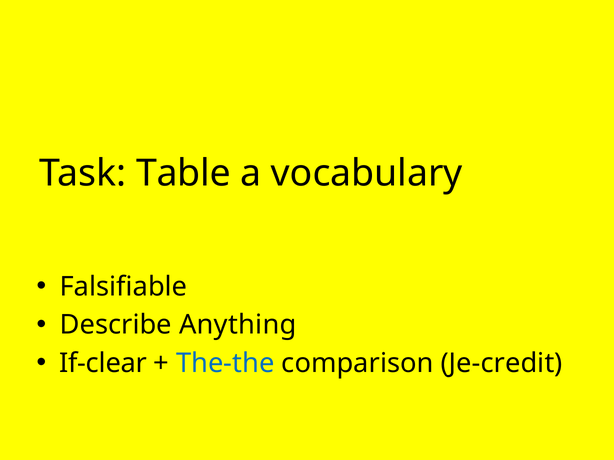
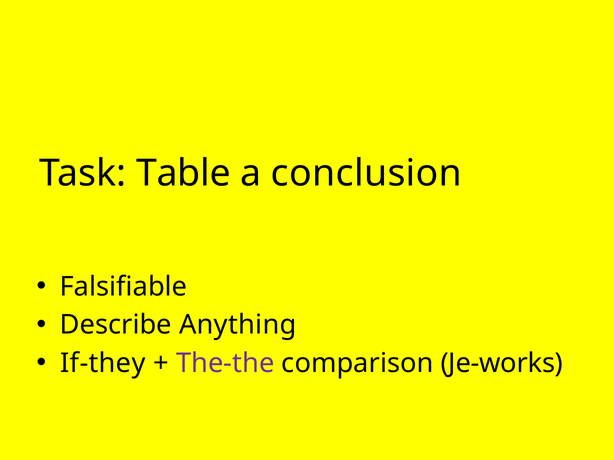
vocabulary: vocabulary -> conclusion (367, 173)
If-clear: If-clear -> If-they (103, 364)
The-the colour: blue -> purple (225, 364)
Je-credit: Je-credit -> Je-works (502, 364)
